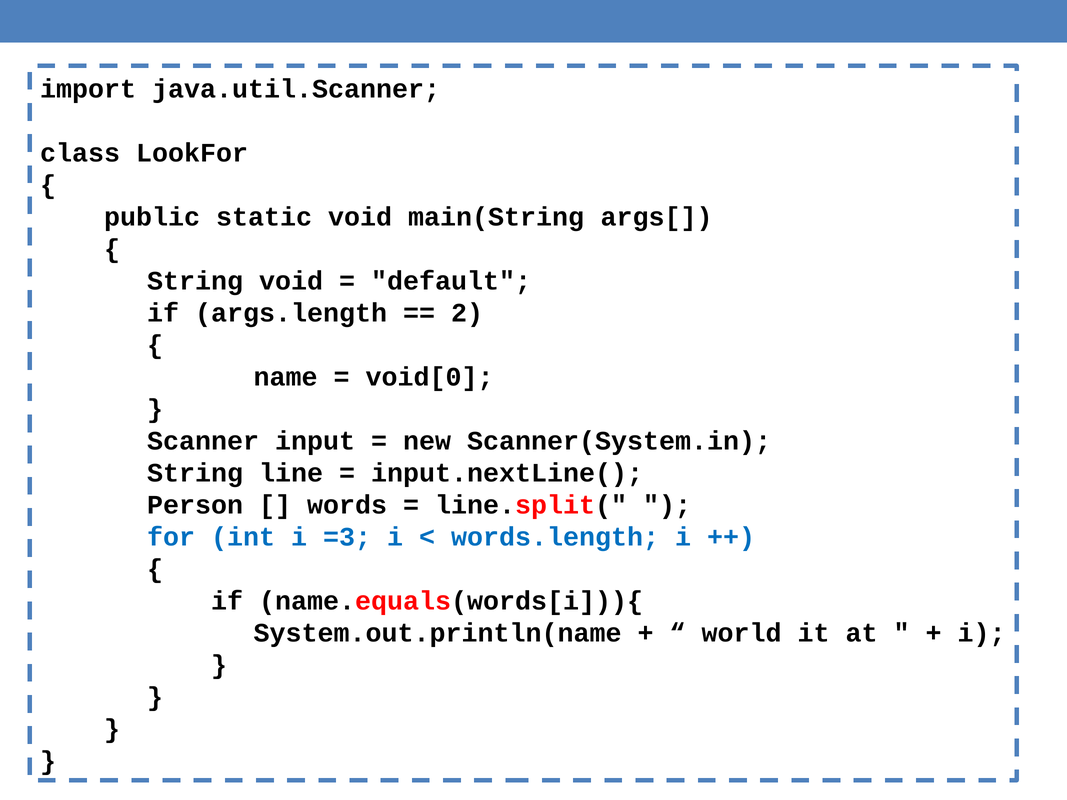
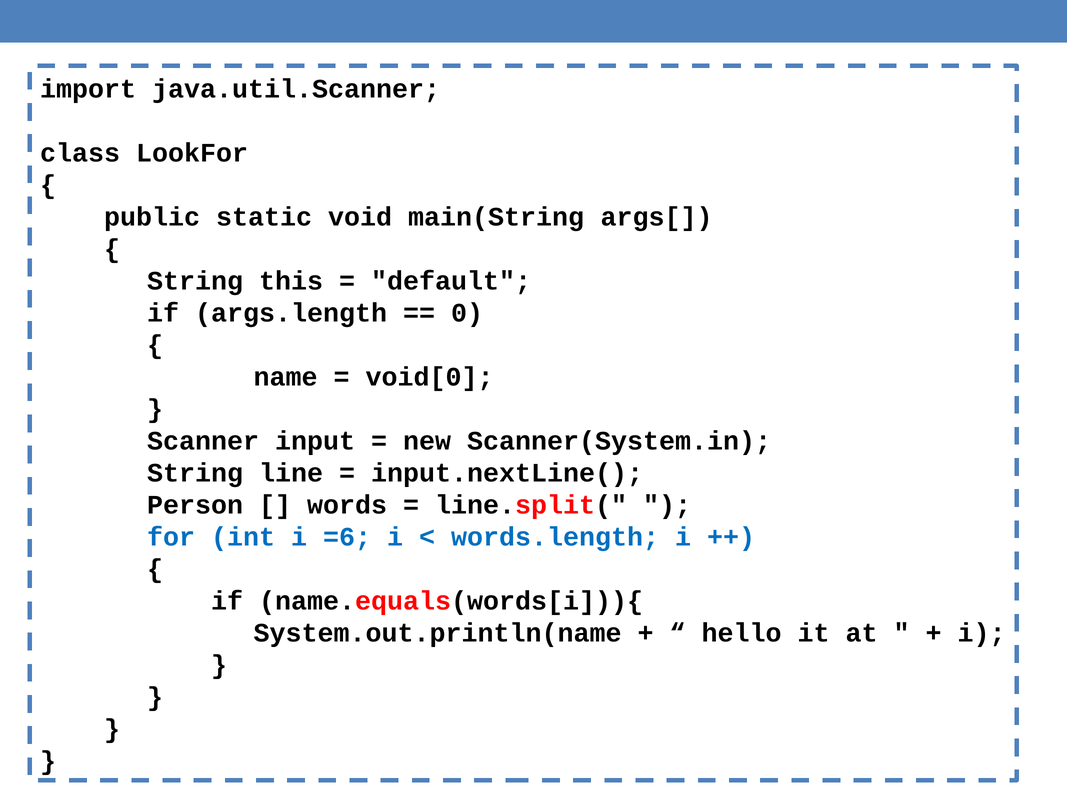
String void: void -> this (291, 281)
2: 2 -> 0 (467, 313)
=3: =3 -> =6 (347, 537)
world: world -> hello (742, 633)
